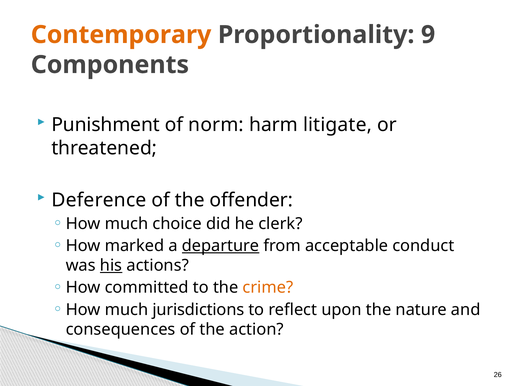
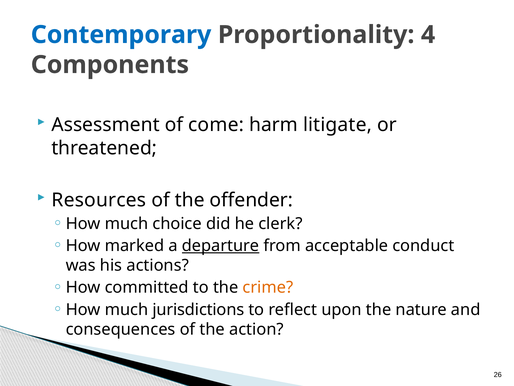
Contemporary colour: orange -> blue (121, 35)
9: 9 -> 4 (428, 35)
Punishment: Punishment -> Assessment (106, 125)
norm: norm -> come (216, 125)
Deference: Deference -> Resources (99, 200)
his underline: present -> none (111, 265)
